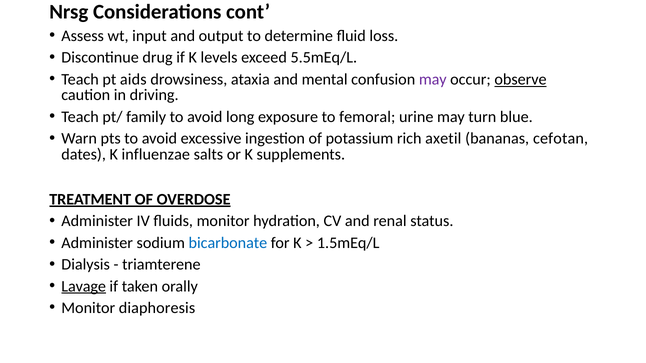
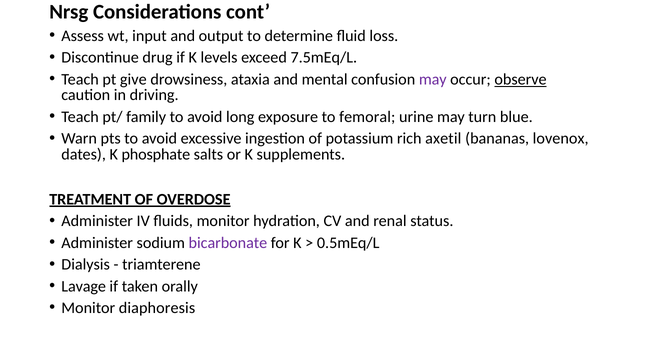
5.5mEq/L: 5.5mEq/L -> 7.5mEq/L (324, 58)
aids: aids -> give (133, 79)
cefotan: cefotan -> lovenox (561, 139)
influenzae: influenzae -> phosphate (156, 154)
bicarbonate colour: blue -> purple (228, 243)
1.5mEq/L: 1.5mEq/L -> 0.5mEq/L (348, 243)
Lavage underline: present -> none (84, 287)
